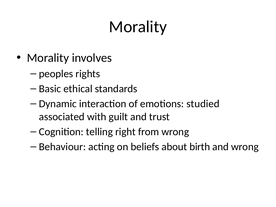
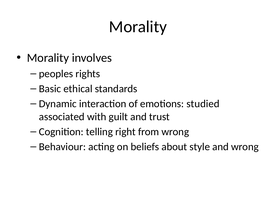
birth: birth -> style (200, 147)
